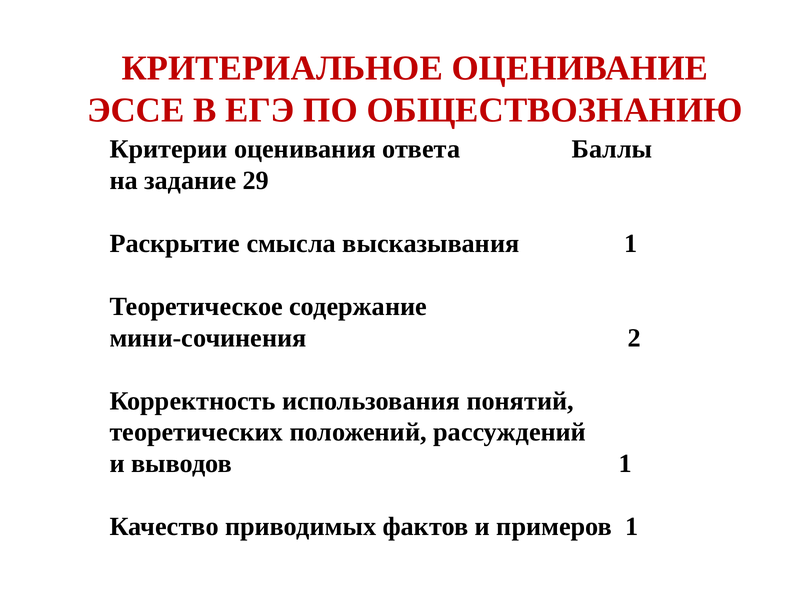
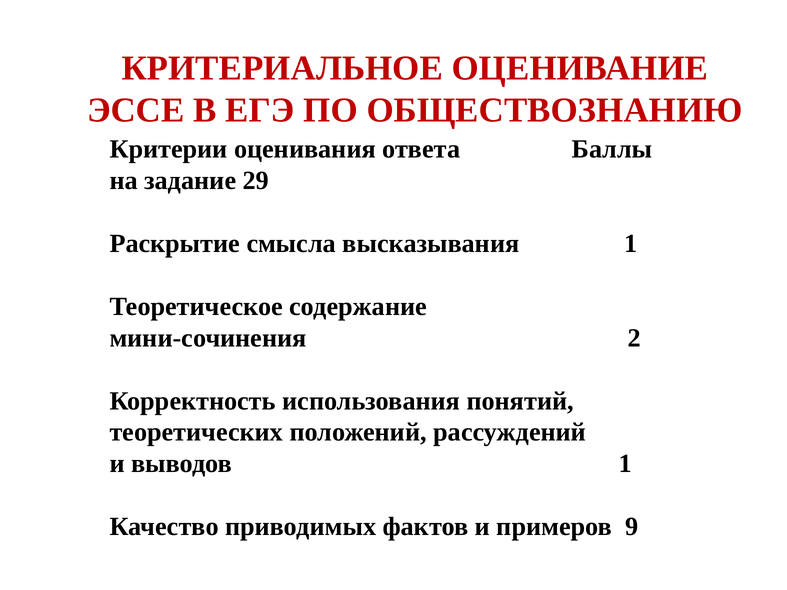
примеров 1: 1 -> 9 (632, 527)
